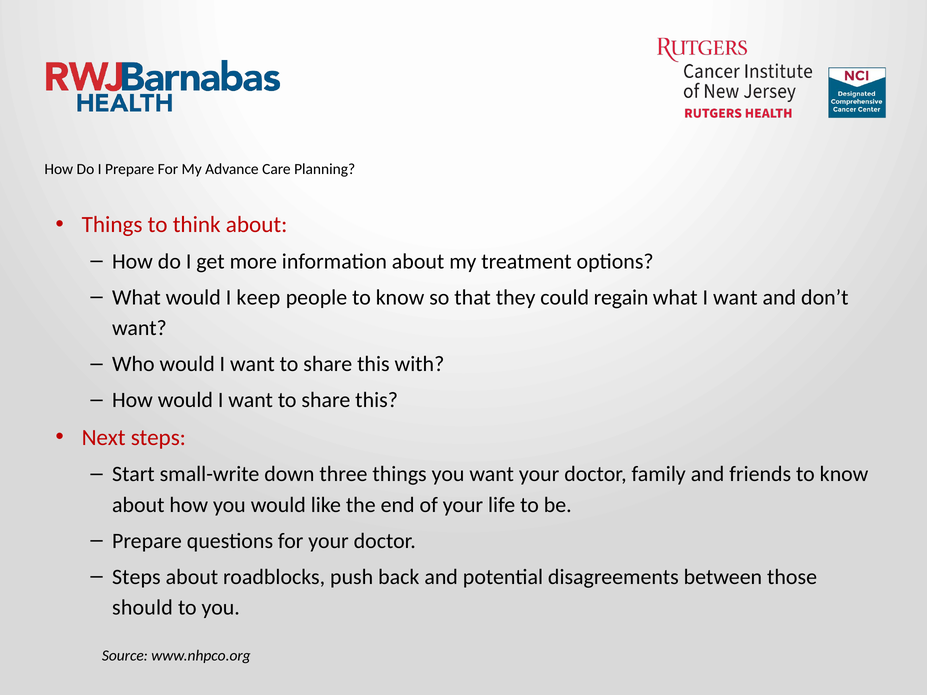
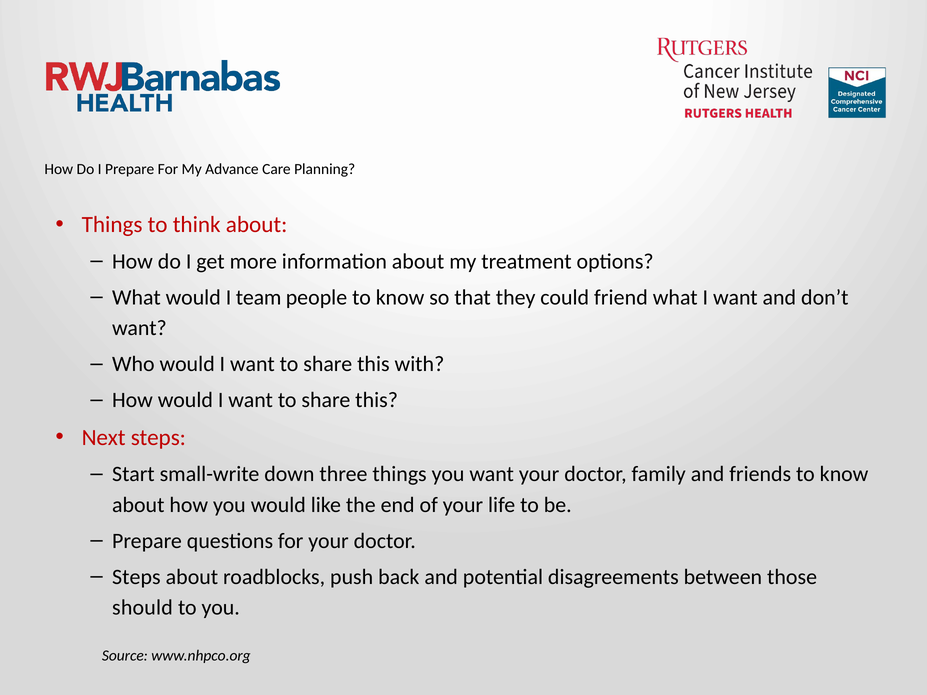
keep: keep -> team (259, 298)
regain: regain -> friend (621, 298)
